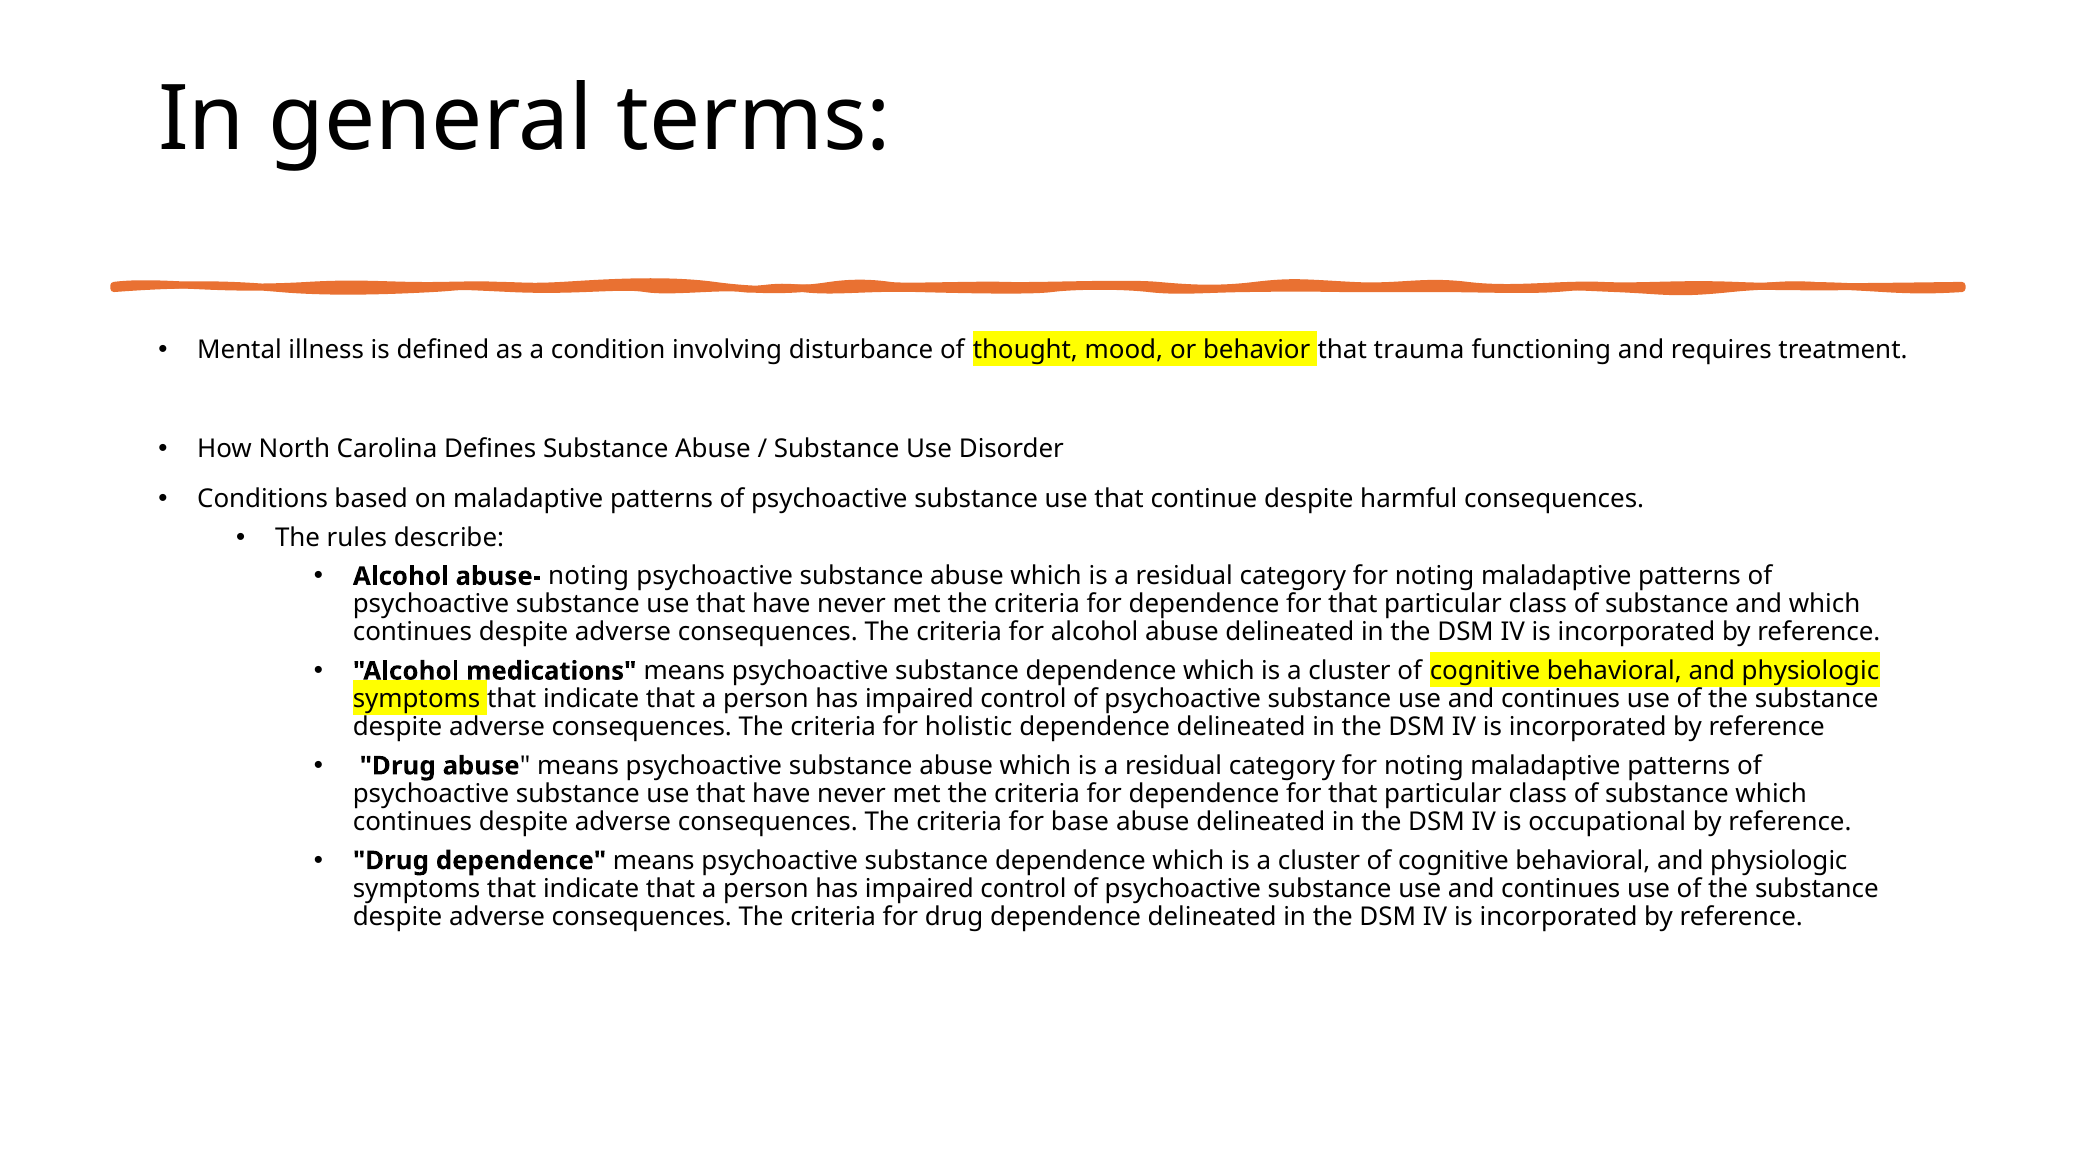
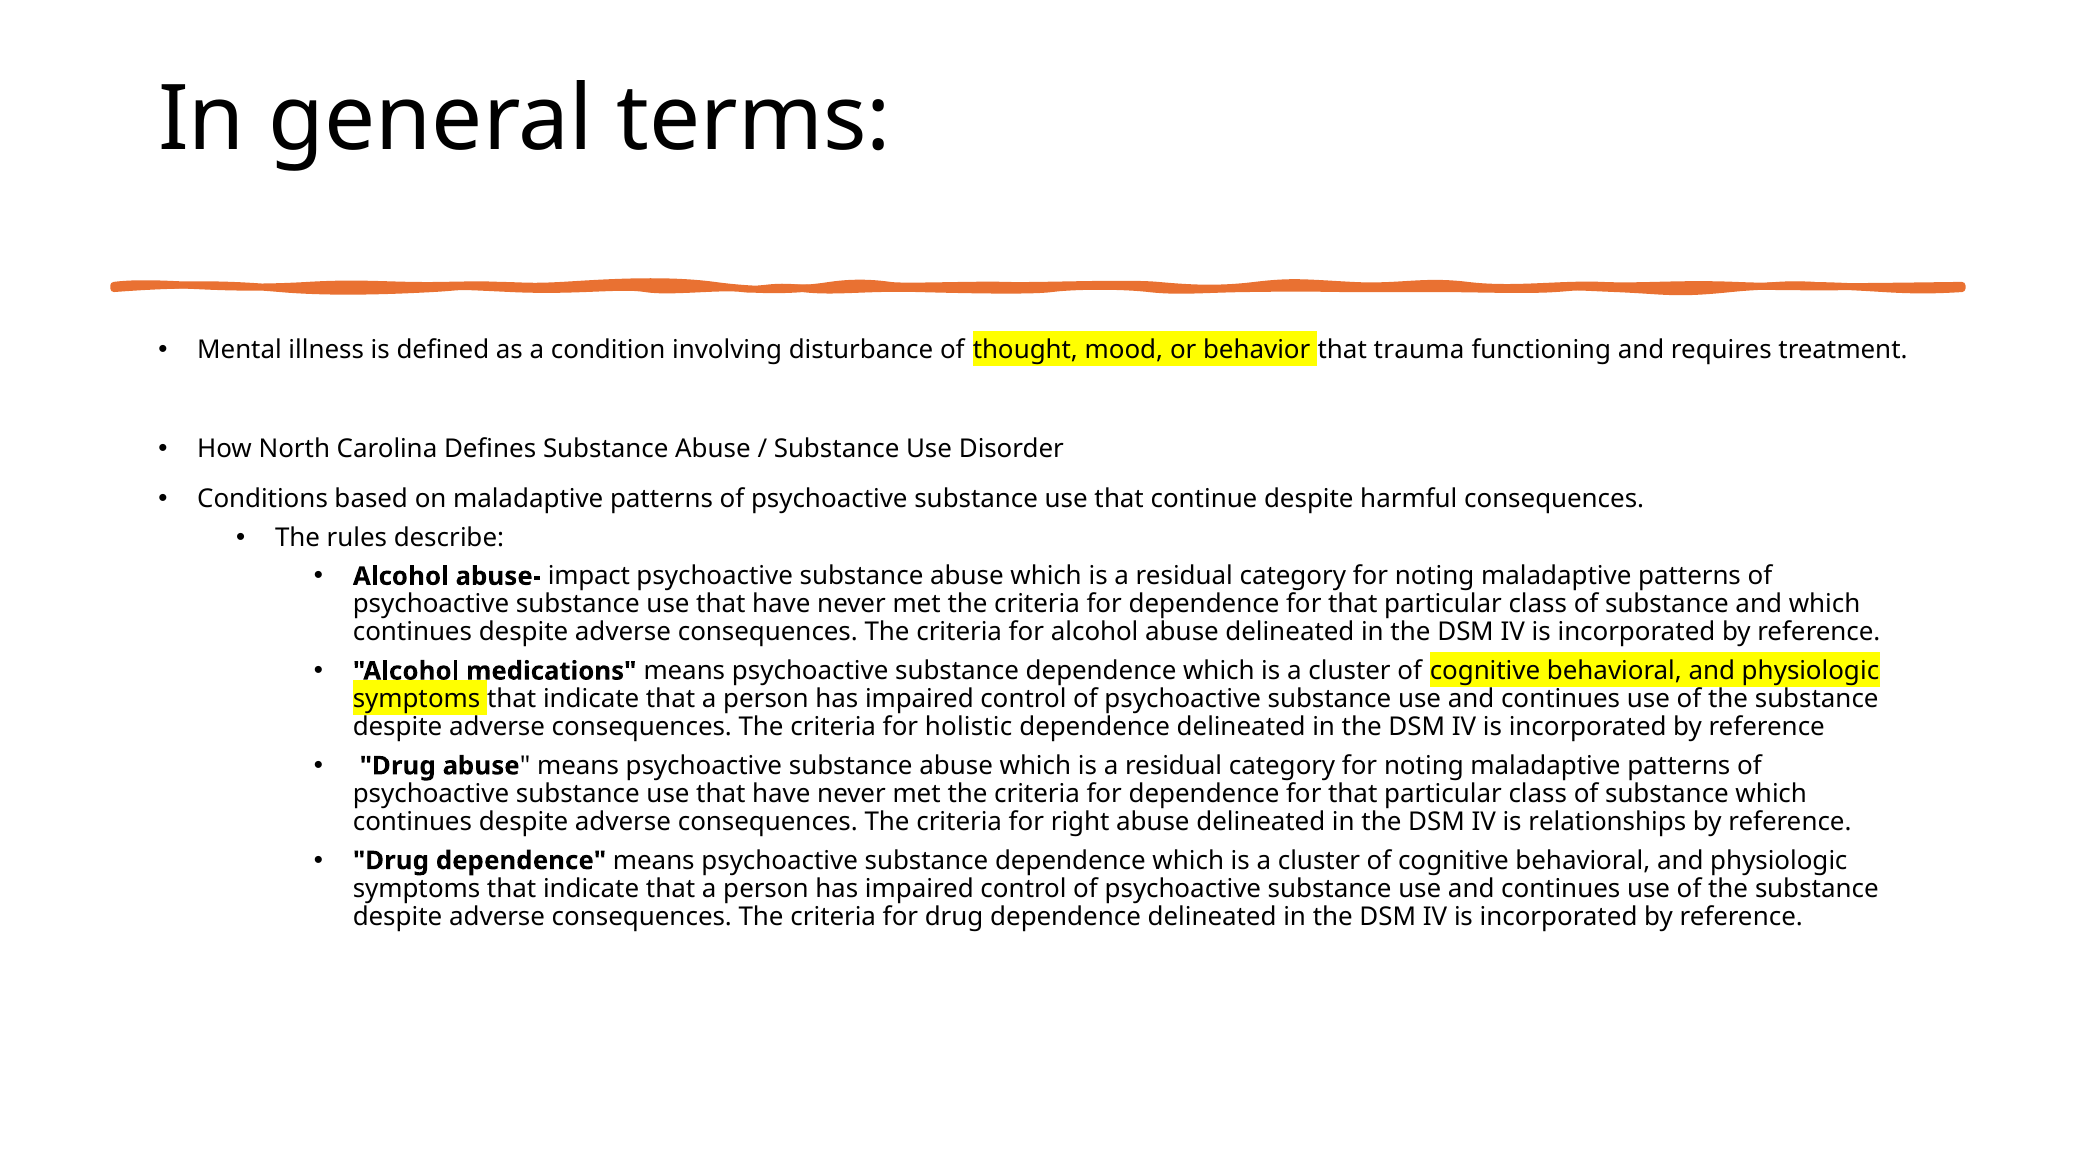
abuse- noting: noting -> impact (589, 577)
base: base -> right (1080, 822)
occupational: occupational -> relationships (1607, 822)
